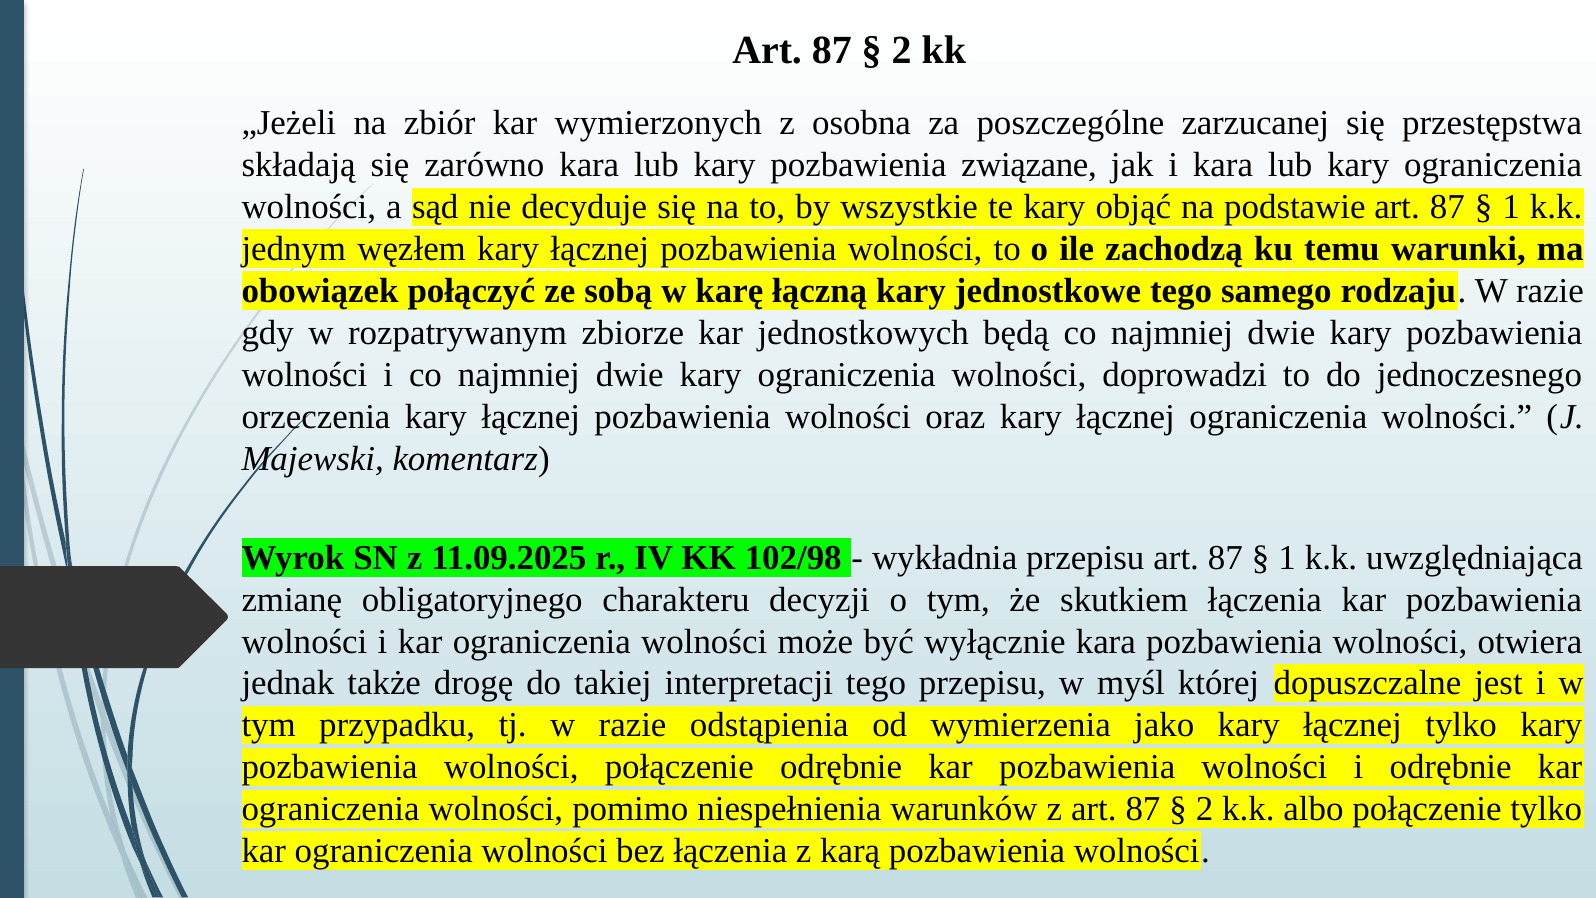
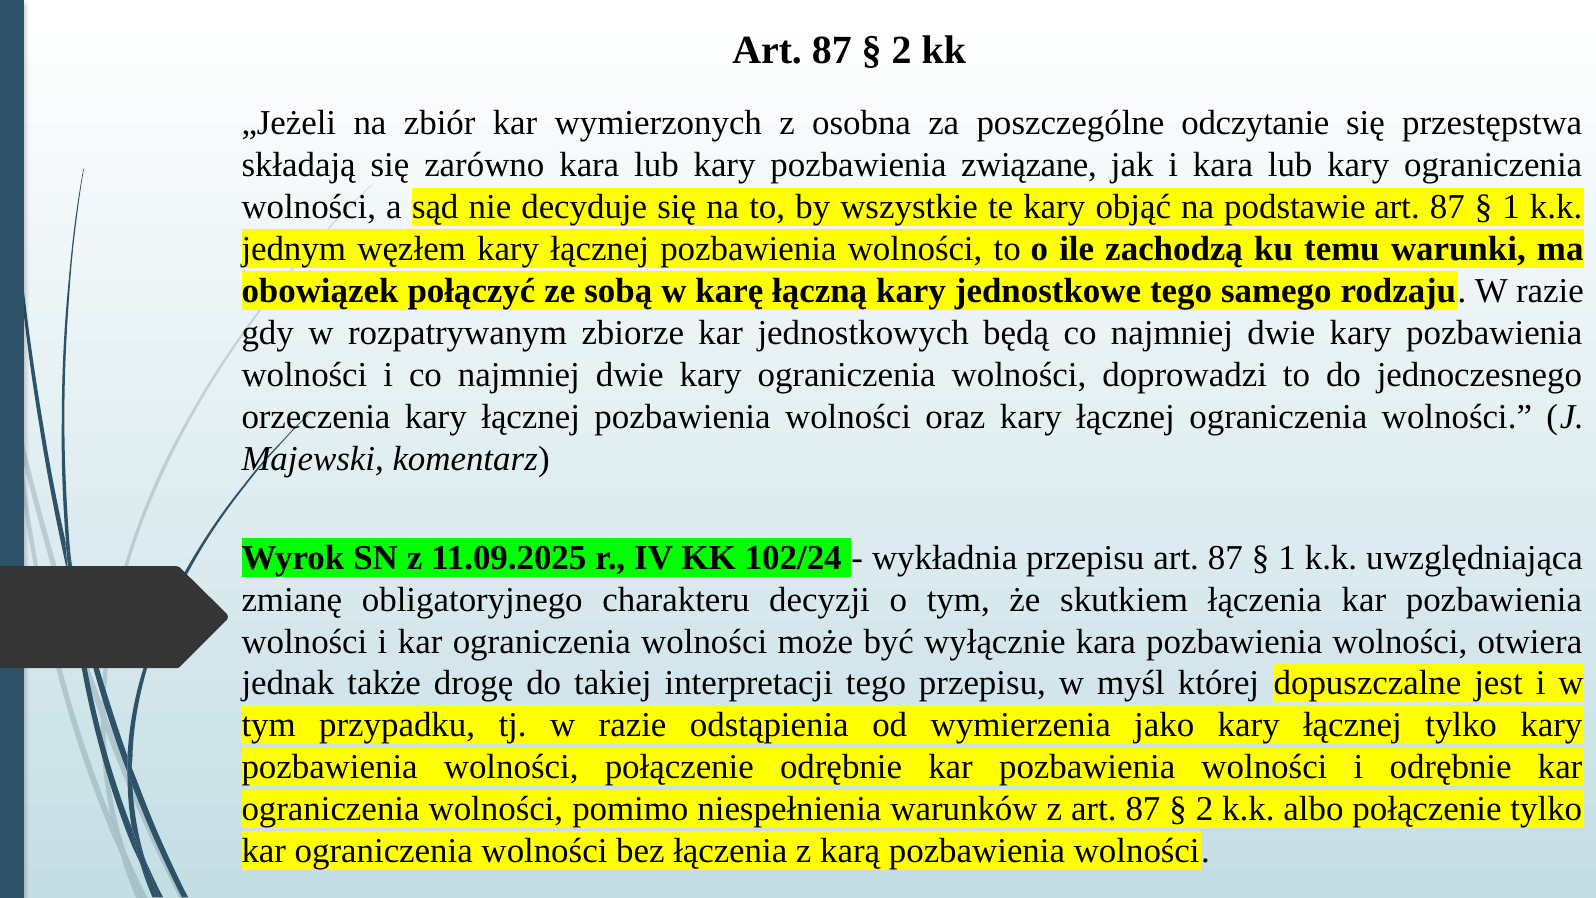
zarzucanej: zarzucanej -> odczytanie (1255, 123)
102/98: 102/98 -> 102/24 (793, 558)
